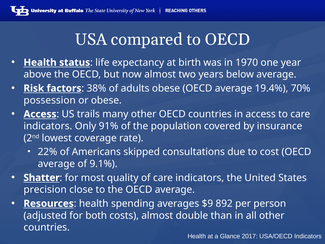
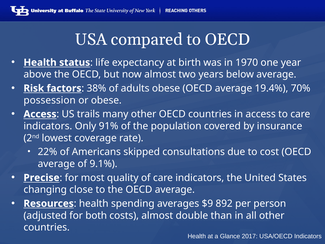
Shatter: Shatter -> Precise (42, 178)
precision: precision -> changing (45, 189)
